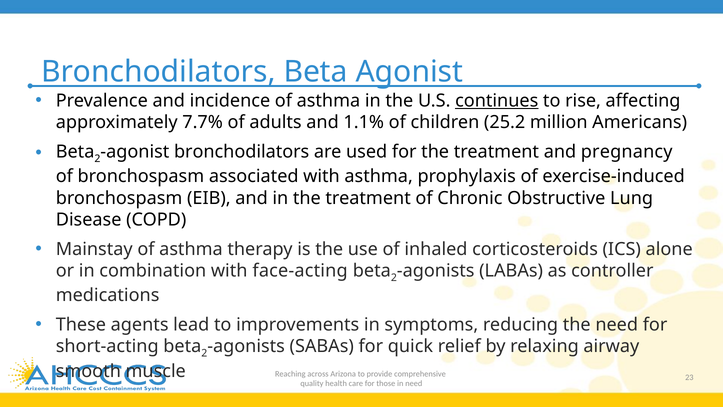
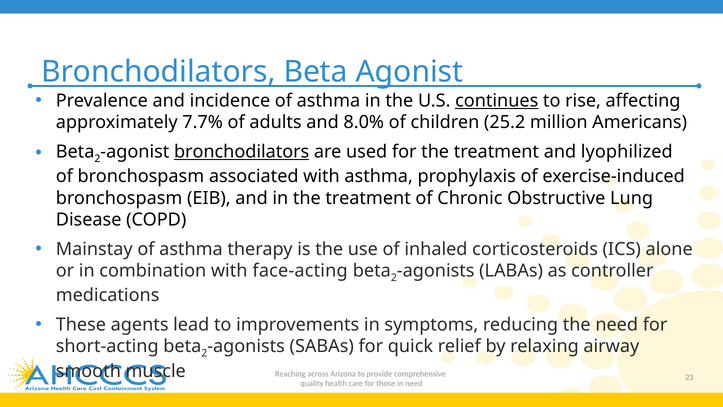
1.1%: 1.1% -> 8.0% (364, 122)
bronchodilators underline: none -> present (242, 152)
pregnancy: pregnancy -> lyophilized (627, 152)
